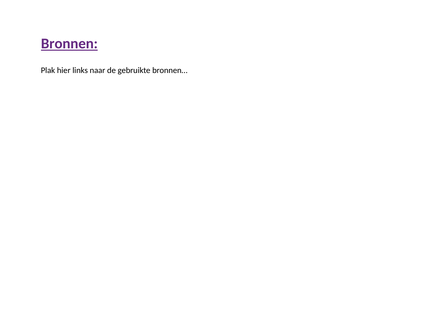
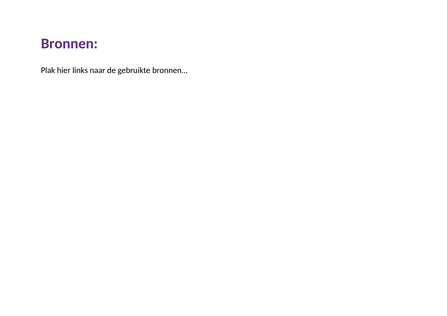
Bronnen underline: present -> none (69, 44)
